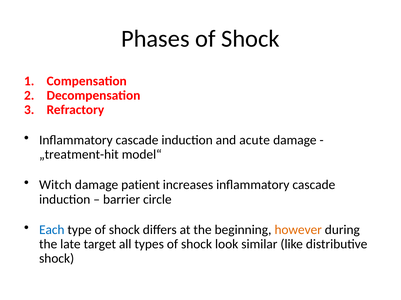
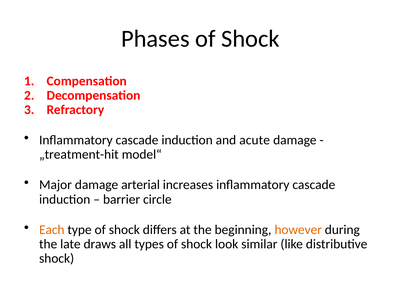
Witch: Witch -> Major (55, 185)
patient: patient -> arterial (141, 185)
Each colour: blue -> orange (52, 230)
target: target -> draws (100, 245)
